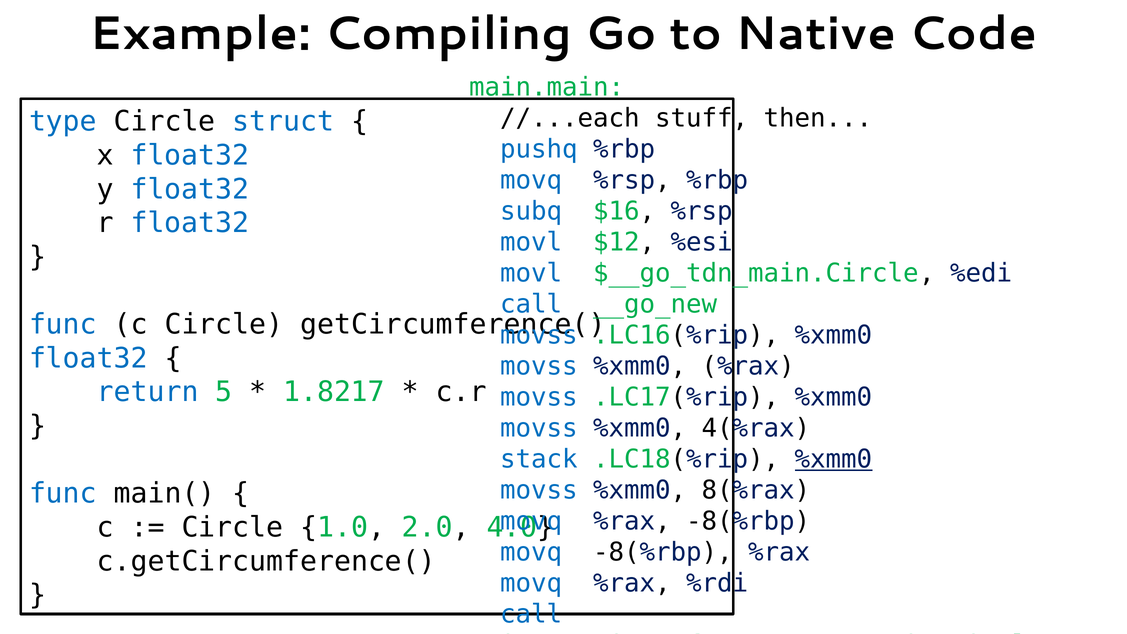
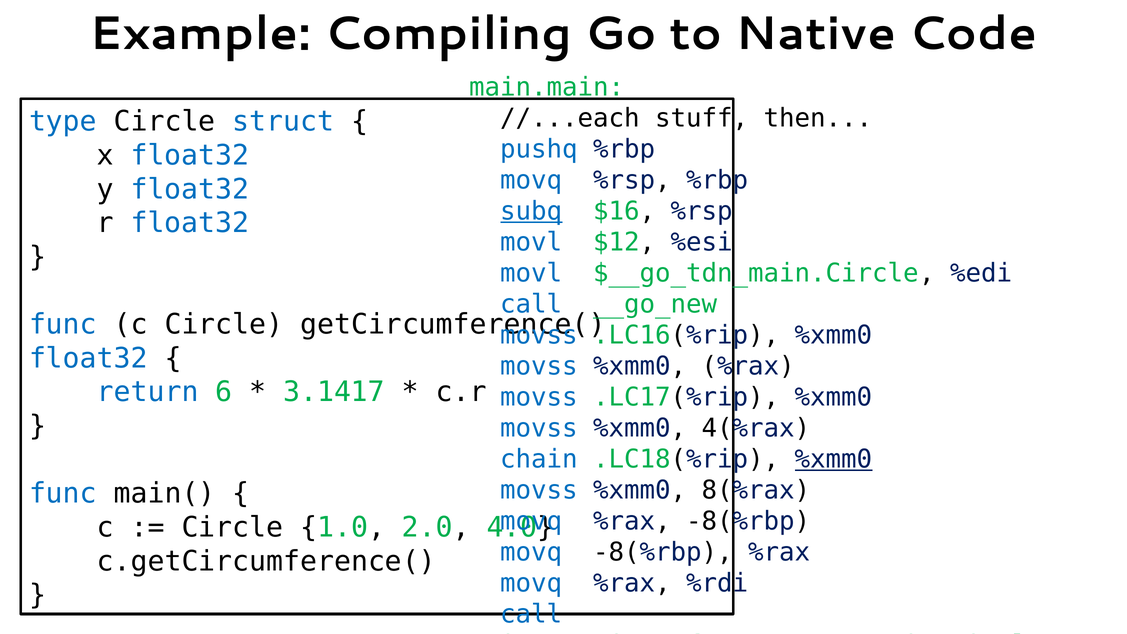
subq underline: none -> present (531, 211)
5: 5 -> 6 (224, 392)
1.8217: 1.8217 -> 3.1417 (334, 392)
stack: stack -> chain (539, 459)
